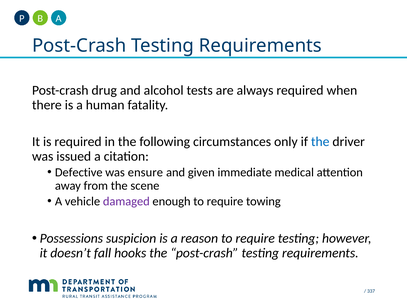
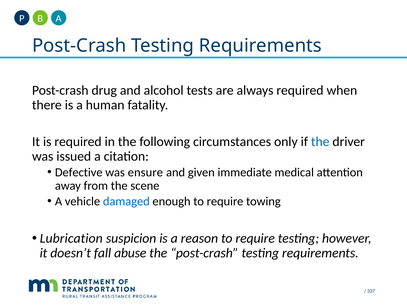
damaged colour: purple -> blue (126, 201)
Possessions: Possessions -> Lubrication (71, 239)
hooks: hooks -> abuse (130, 253)
